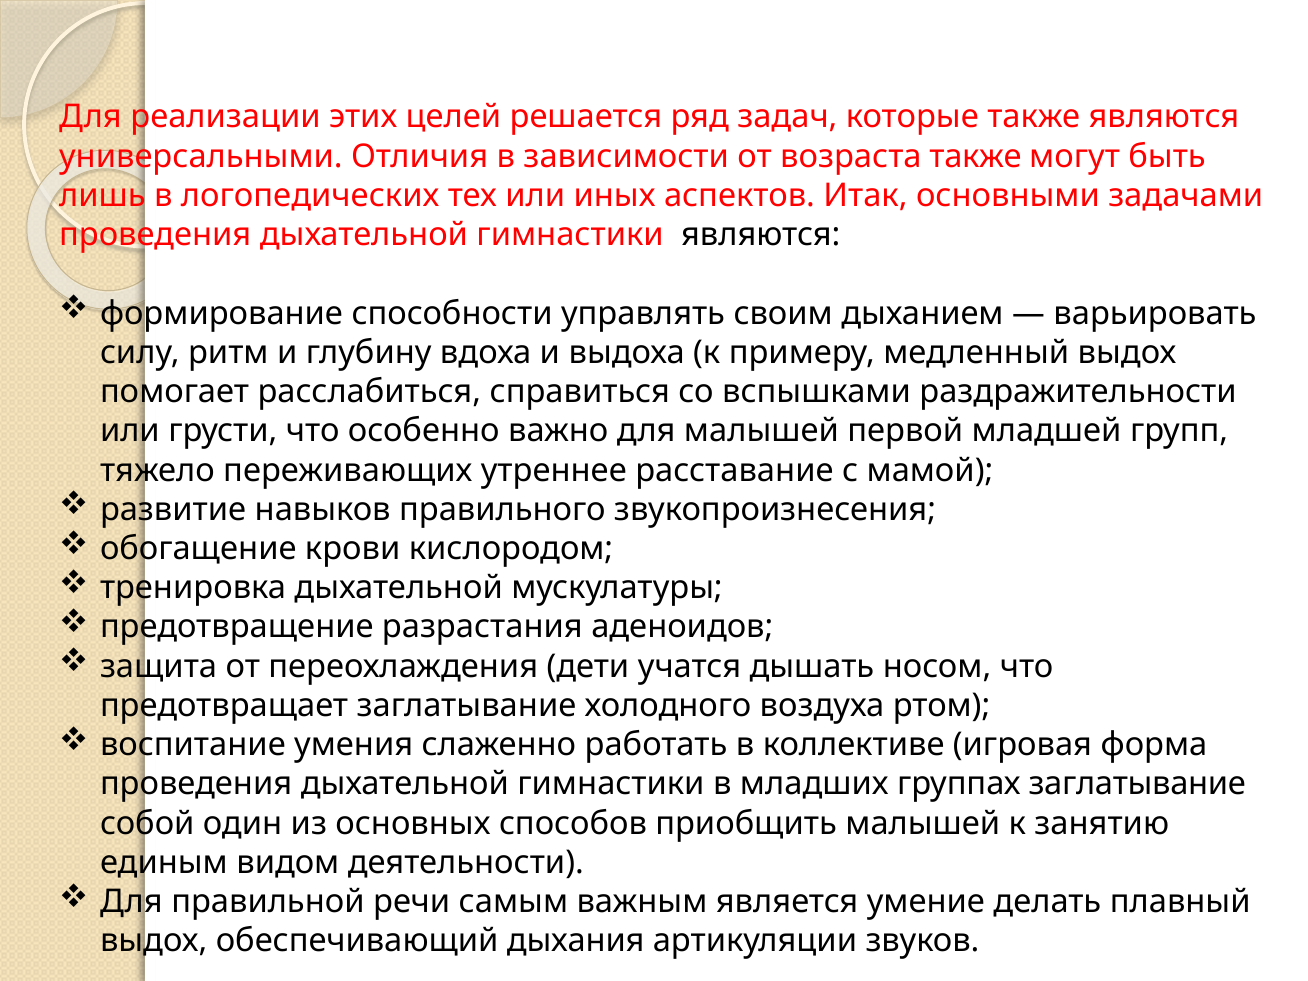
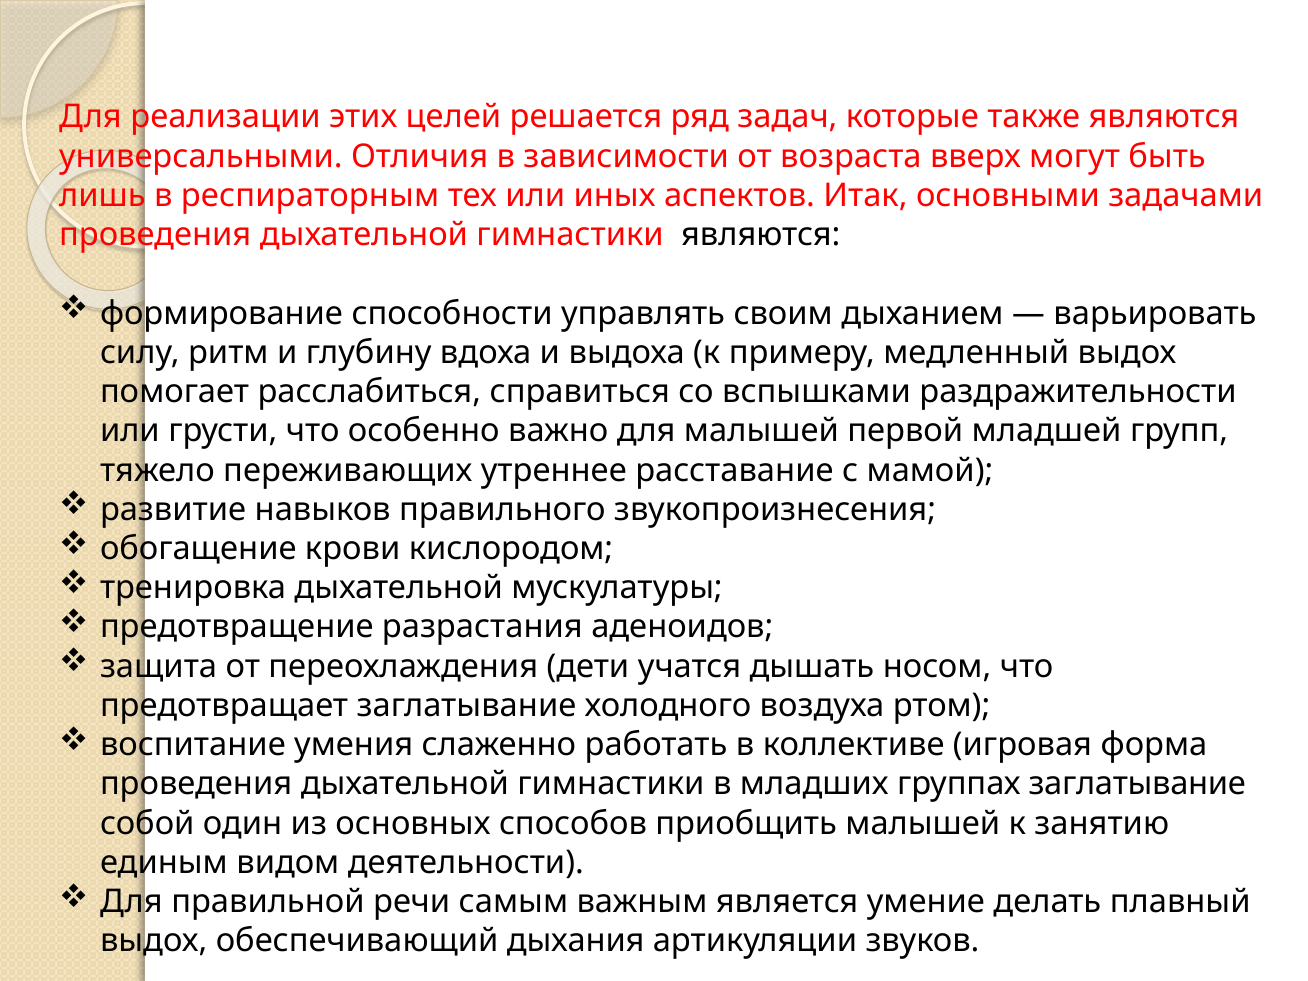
возраста также: также -> вверх (976, 156)
логопедических: логопедических -> респираторным (310, 196)
